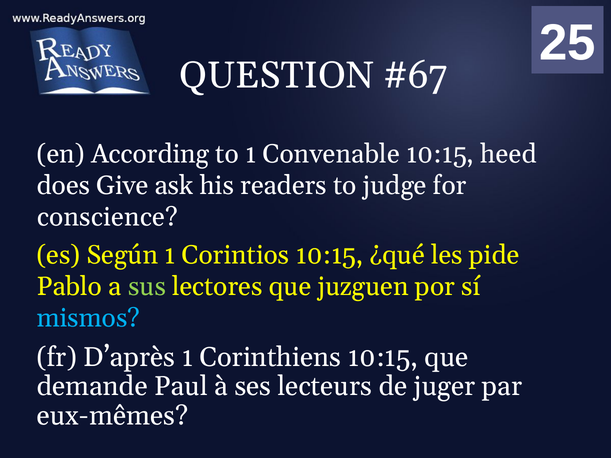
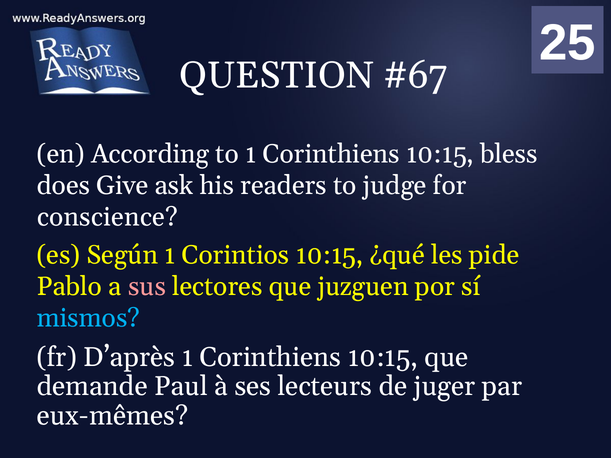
to 1 Convenable: Convenable -> Corinthiens (331, 154)
heed: heed -> bless (509, 154)
sus colour: light green -> pink (147, 287)
